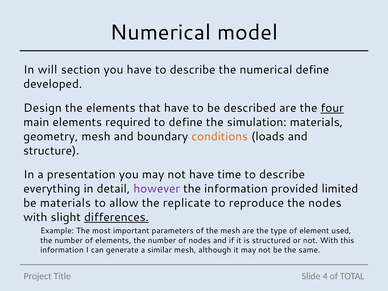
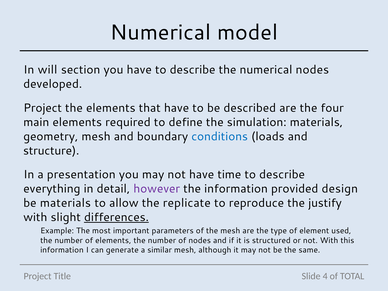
numerical define: define -> nodes (312, 70)
Design: Design -> Project (43, 108)
four underline: present -> none (332, 108)
conditions colour: orange -> blue (220, 136)
limited: limited -> design (340, 189)
the nodes: nodes -> justify (325, 203)
